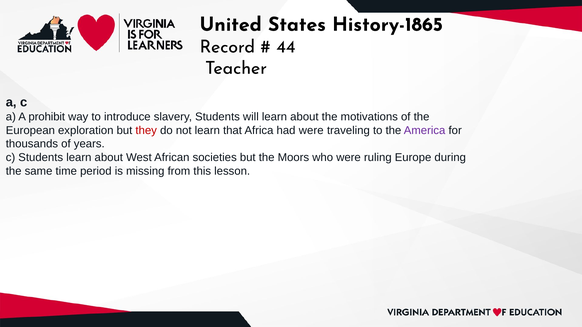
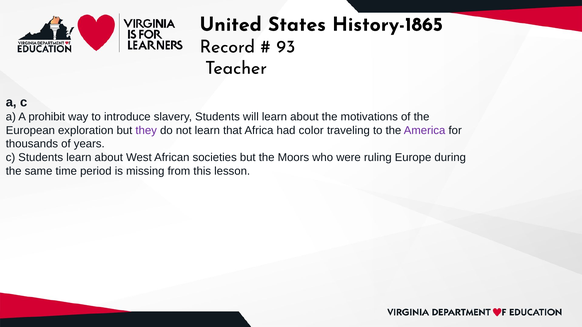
44: 44 -> 93 (286, 47)
they colour: red -> purple (146, 130)
had were: were -> color (311, 130)
